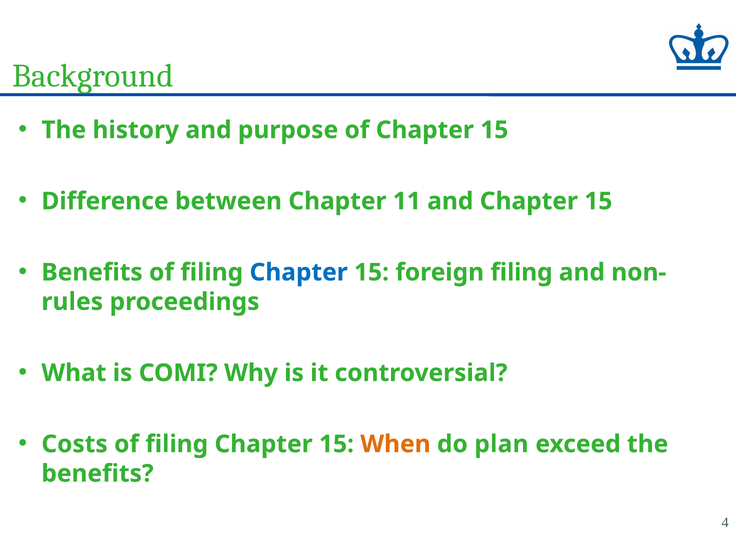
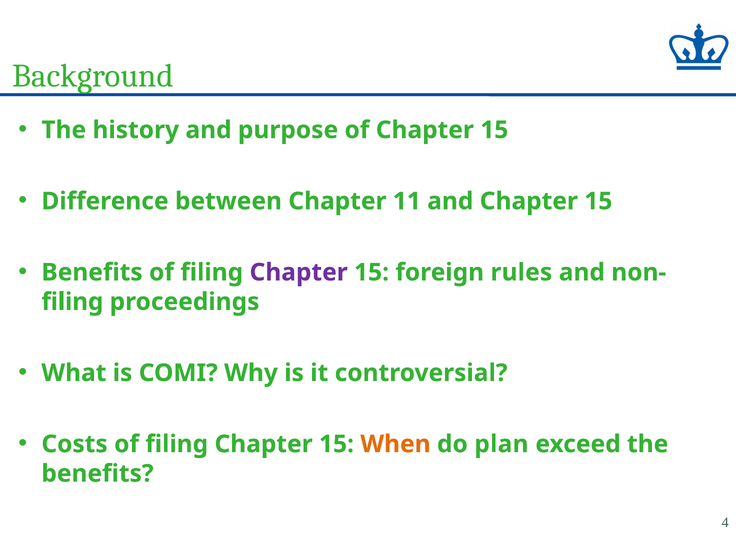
Chapter colour: blue -> purple (299, 272)
foreign filing: filing -> rules (521, 272)
rules: rules -> filing (72, 302)
